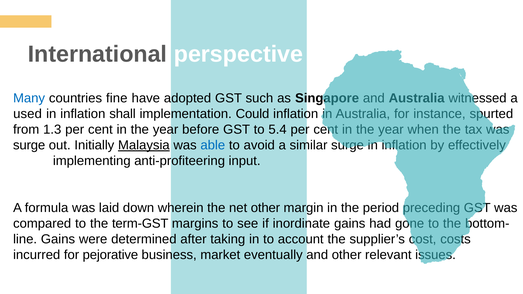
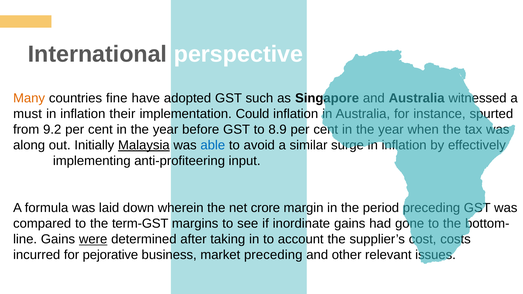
Many colour: blue -> orange (29, 98)
used: used -> must (28, 114)
shall: shall -> their (122, 114)
1.3: 1.3 -> 9.2 (52, 130)
5.4: 5.4 -> 8.9 (278, 130)
surge: surge -> along (29, 145)
net other: other -> crore (265, 208)
were underline: none -> present (93, 239)
market eventually: eventually -> preceding (273, 255)
